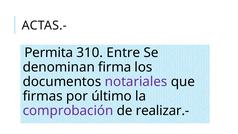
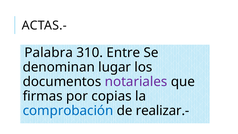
Permita: Permita -> Palabra (49, 53)
firma: firma -> lugar (115, 67)
último: último -> copias (112, 96)
comprobación colour: purple -> blue (68, 110)
